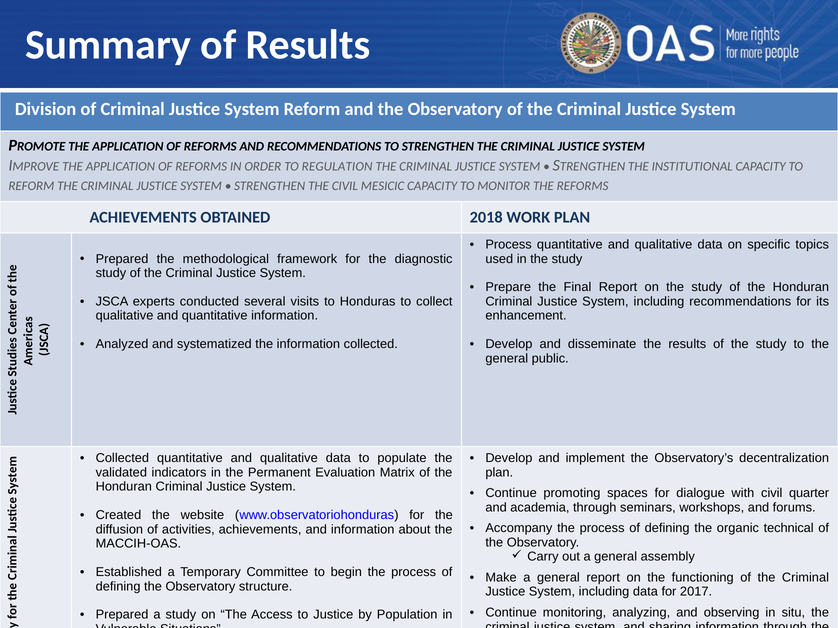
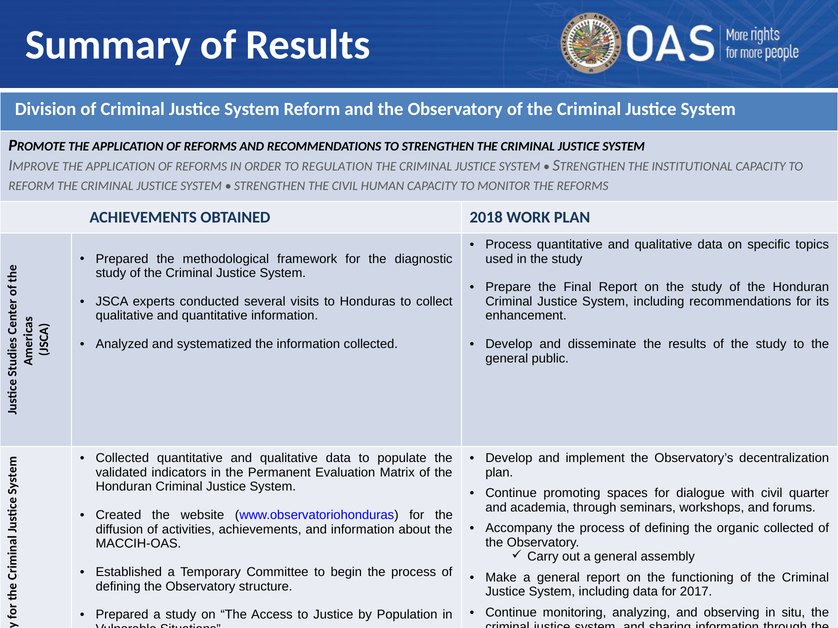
MESICIC: MESICIC -> HUMAN (383, 186)
organic technical: technical -> collected (789, 529)
